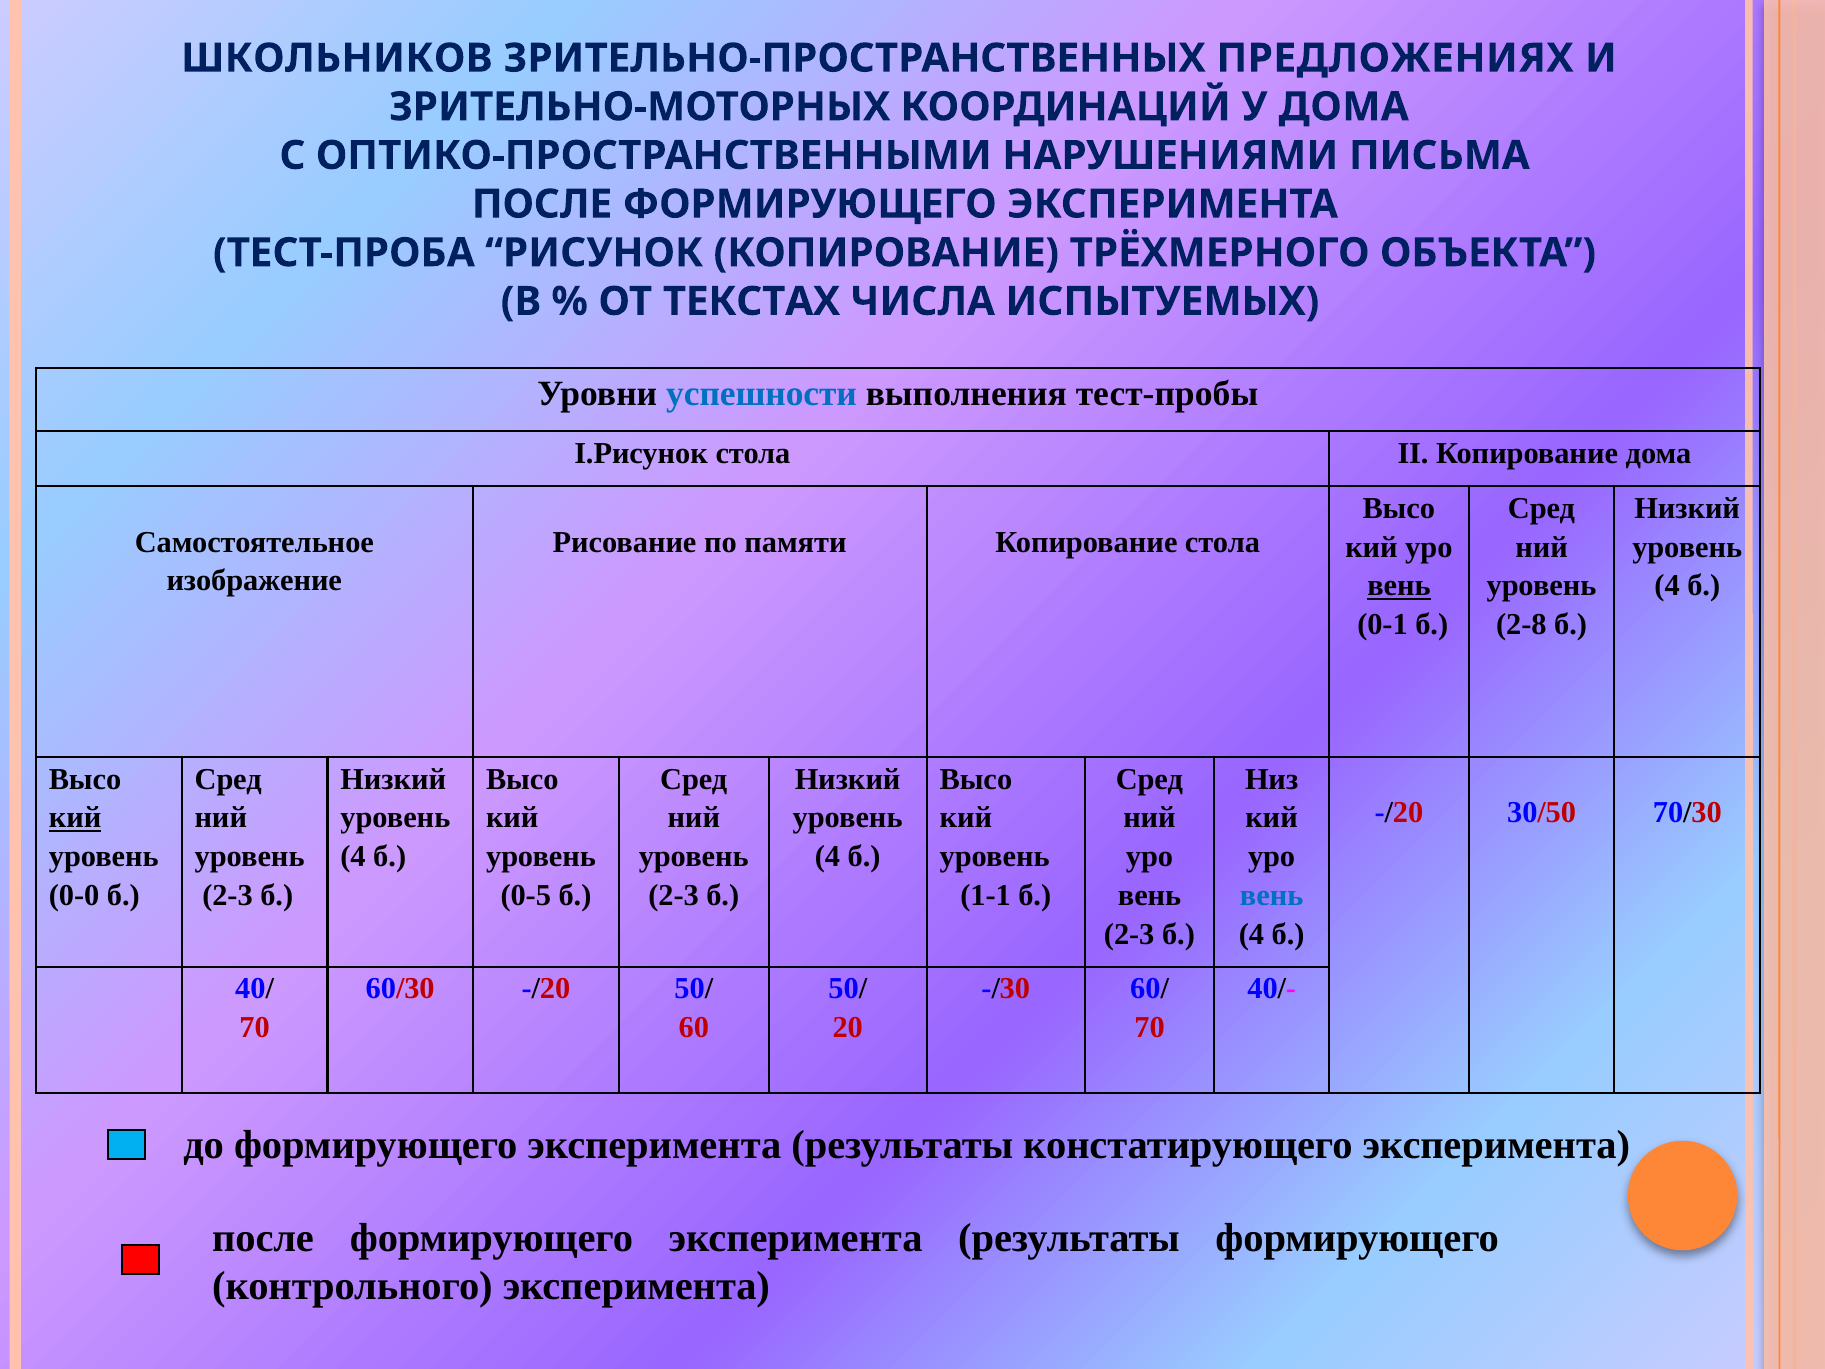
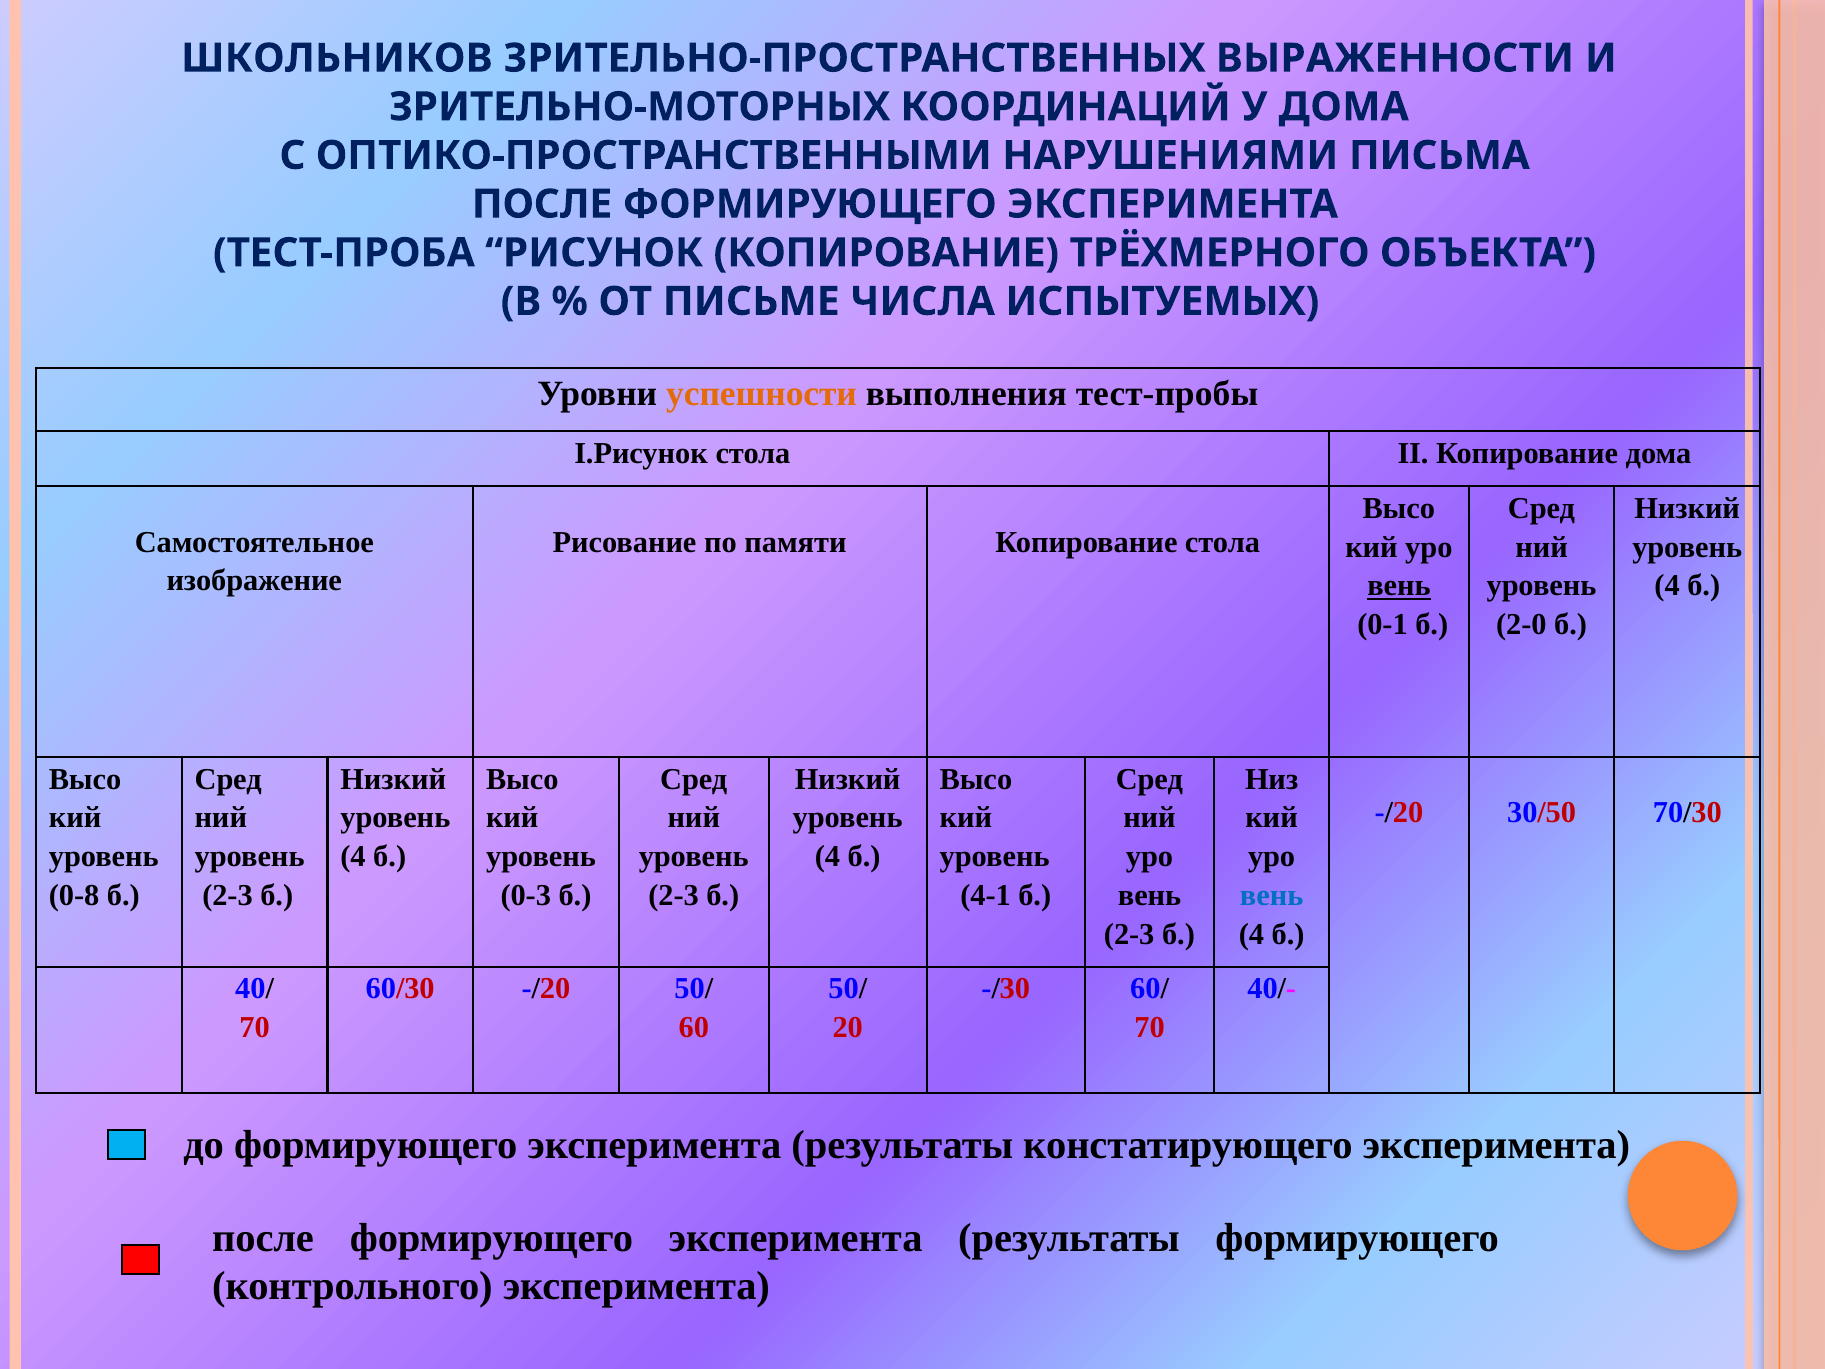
ПРЕДЛОЖЕНИЯХ: ПРЕДЛОЖЕНИЯХ -> ВЫРАЖЕННОСТИ (1395, 58)
ТЕКСТАХ: ТЕКСТАХ -> ПИСЬМЕ (751, 301)
успешности colour: blue -> orange (762, 394)
2-8: 2-8 -> 2-0 (1521, 625)
кий underline: present -> none (75, 818)
0-0: 0-0 -> 0-8 (74, 895)
0-5: 0-5 -> 0-3 (526, 895)
1-1: 1-1 -> 4-1 (986, 895)
